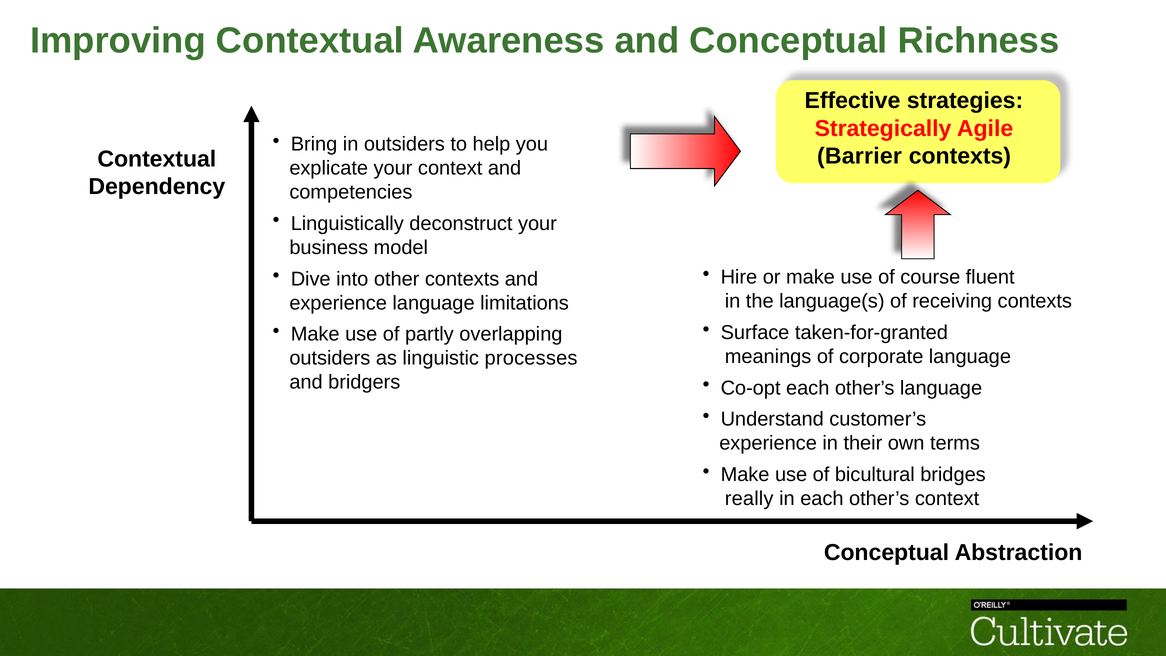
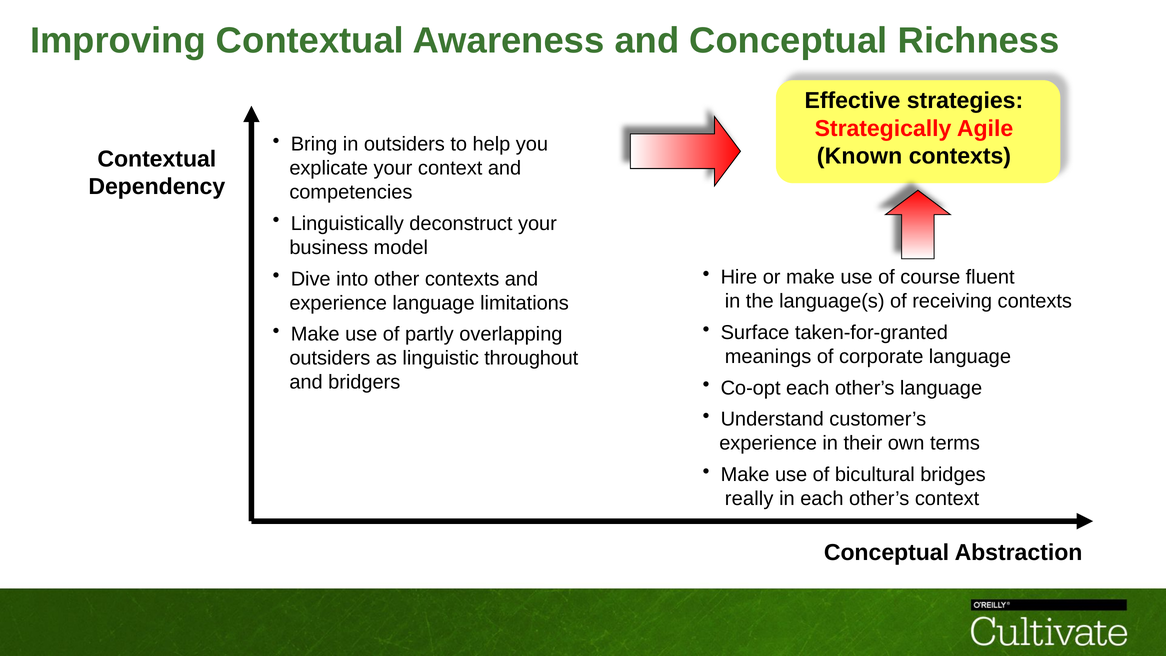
Barrier: Barrier -> Known (859, 156)
processes: processes -> throughout (531, 358)
